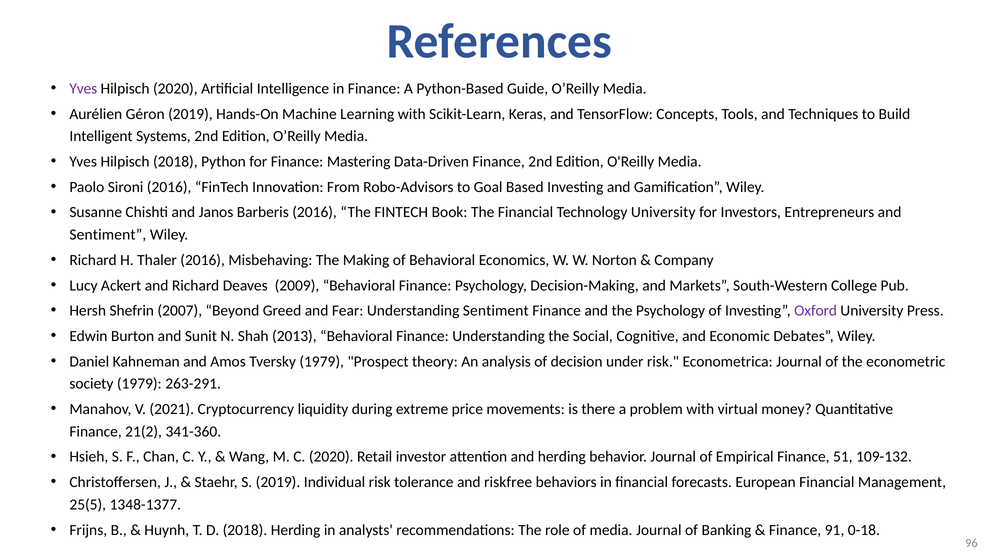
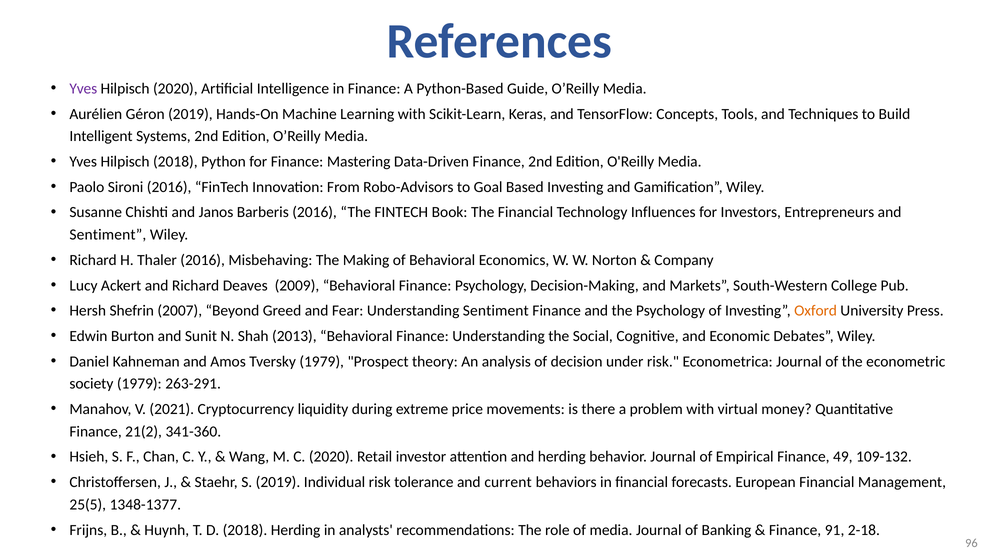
Technology University: University -> Influences (663, 213)
Oxford colour: purple -> orange (816, 311)
51: 51 -> 49 (843, 457)
riskfree: riskfree -> current (508, 483)
0-18: 0-18 -> 2-18 (864, 530)
